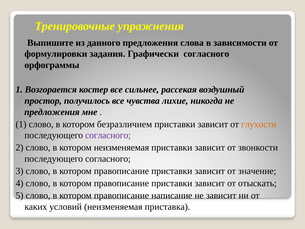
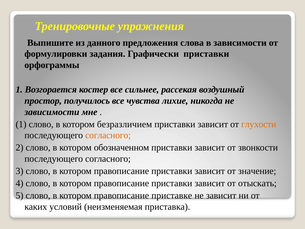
Графически согласного: согласного -> приставки (206, 54)
предложения: предложения -> зависимости (52, 112)
согласного colour: purple -> orange (108, 135)
котором неизменяемая: неизменяемая -> обозначенном (122, 147)
написание: написание -> приставке (172, 195)
